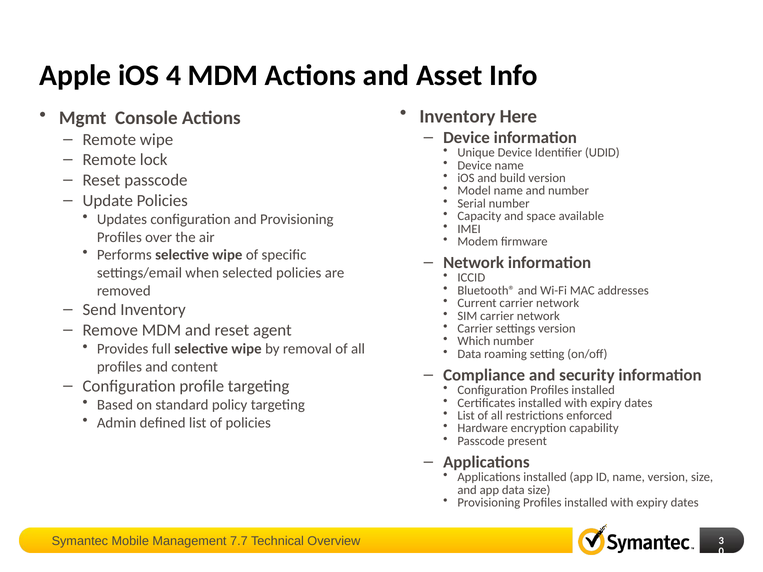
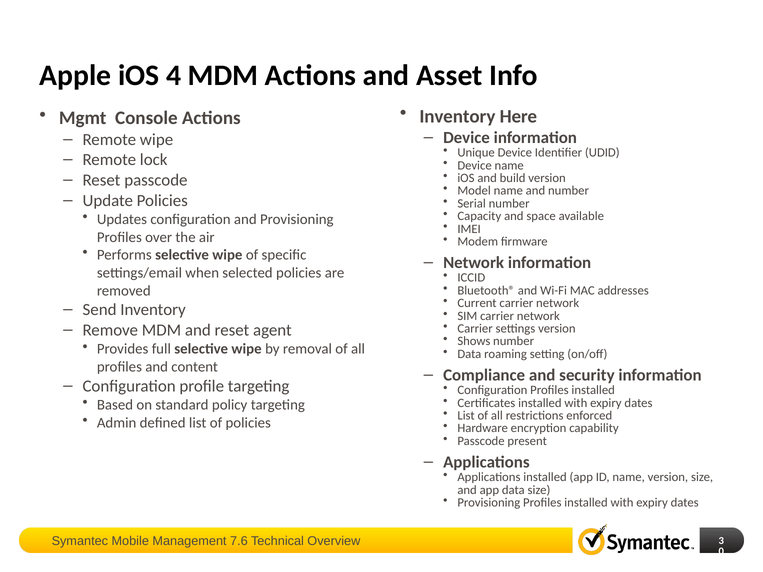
Which: Which -> Shows (474, 341)
7.7: 7.7 -> 7.6 (239, 541)
